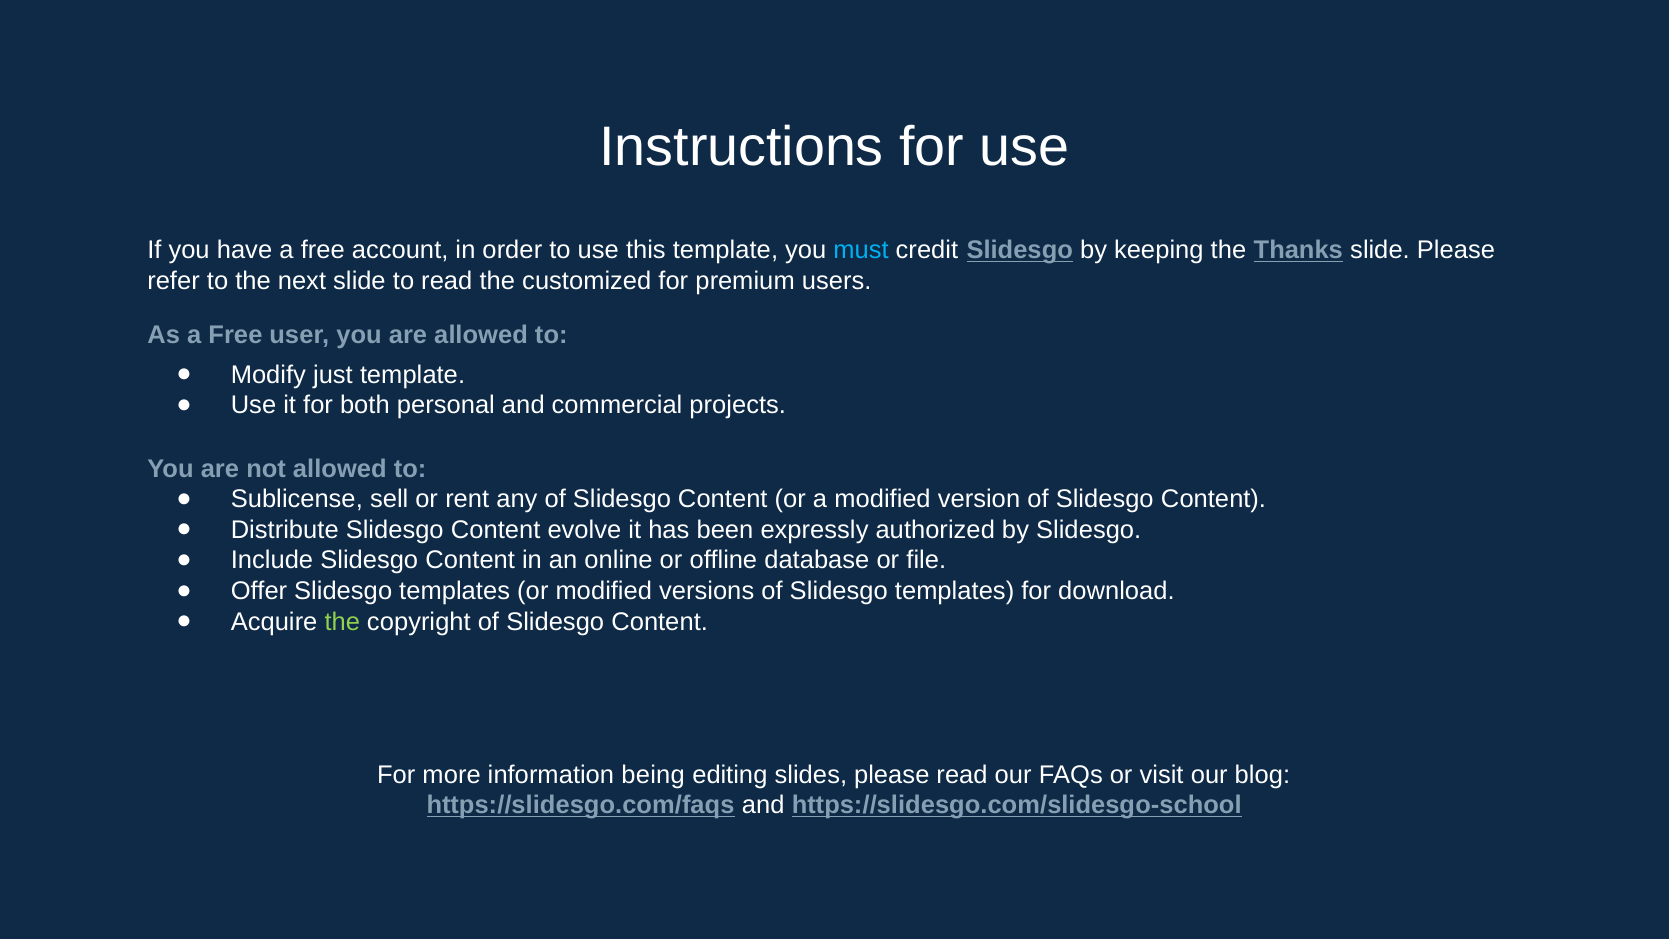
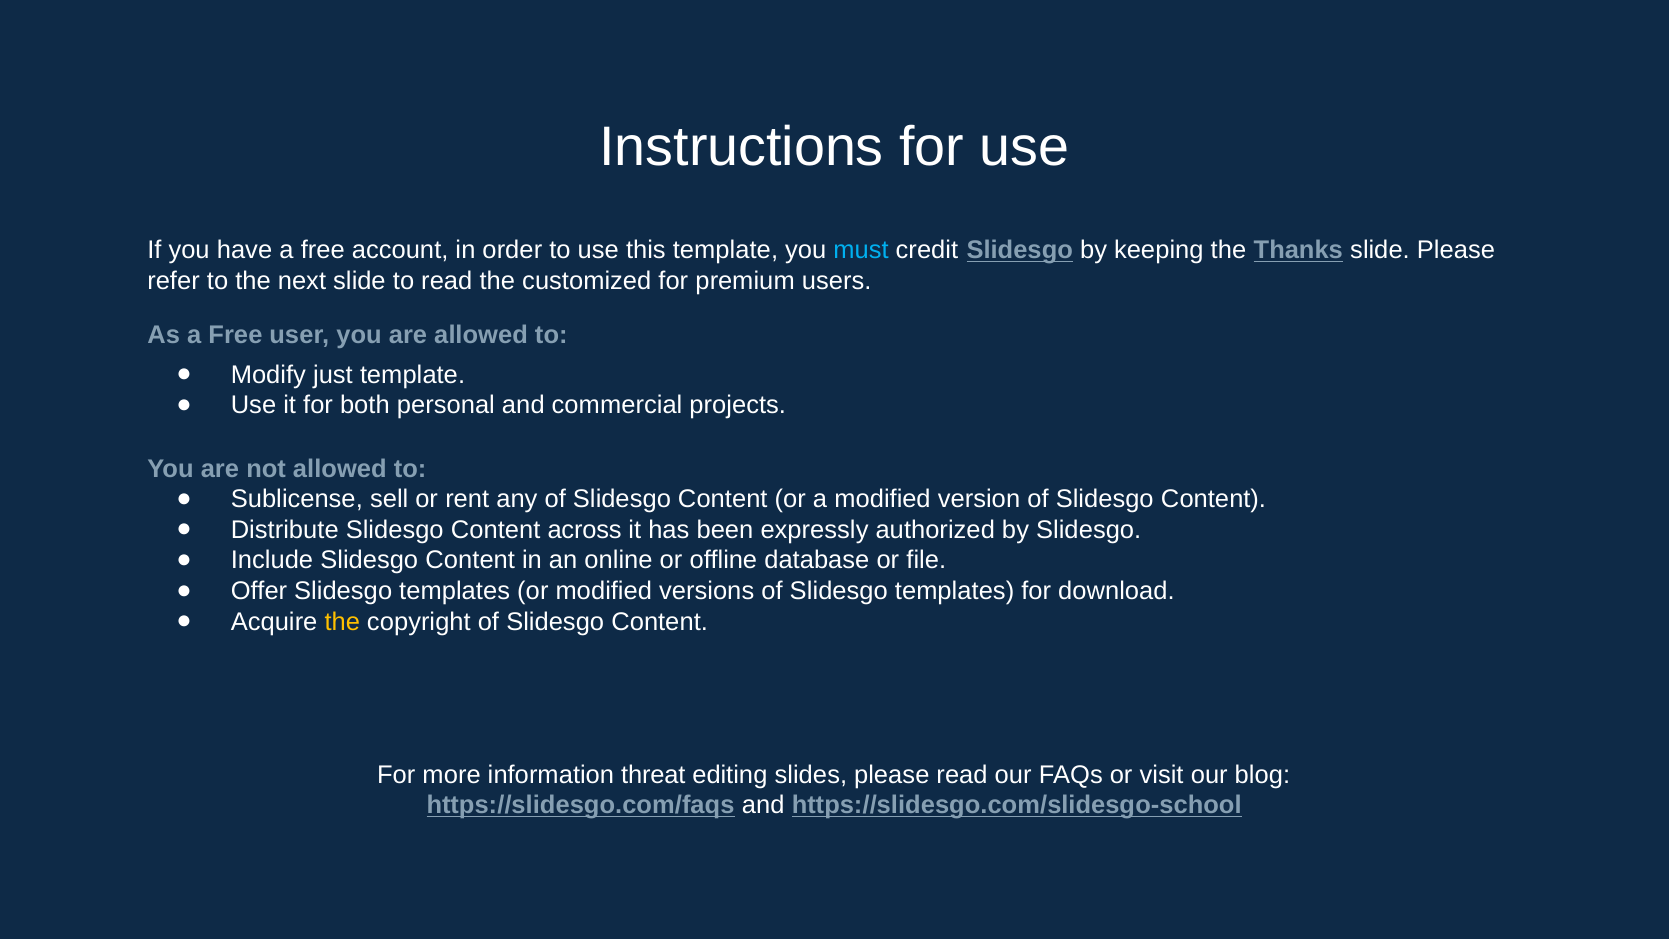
evolve: evolve -> across (585, 530)
the colour: light green -> yellow (342, 622)
being: being -> threat (653, 775)
